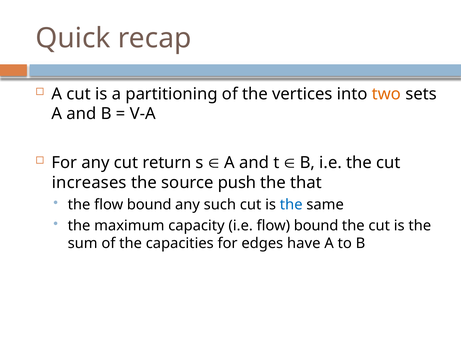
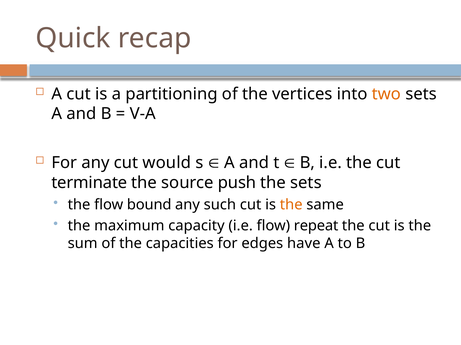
return: return -> would (167, 163)
increases: increases -> terminate (89, 183)
the that: that -> sets (306, 183)
the colour: blue -> orange (291, 205)
i.e flow bound: bound -> repeat (316, 226)
